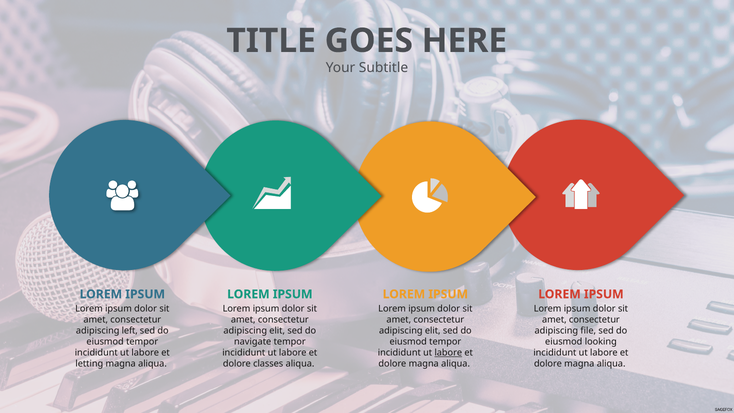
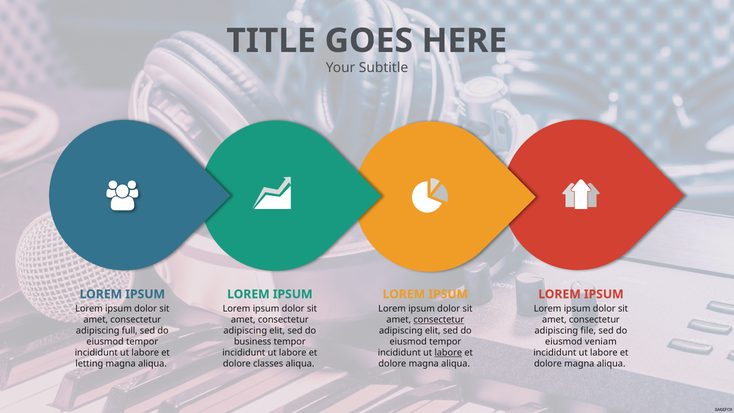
consectetur underline: none -> present (439, 320)
left: left -> full (130, 331)
navigate: navigate -> business (253, 342)
looking: looking -> veniam (601, 342)
